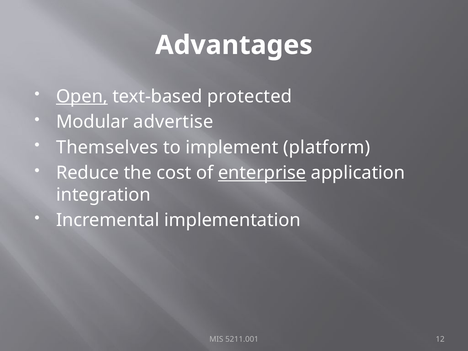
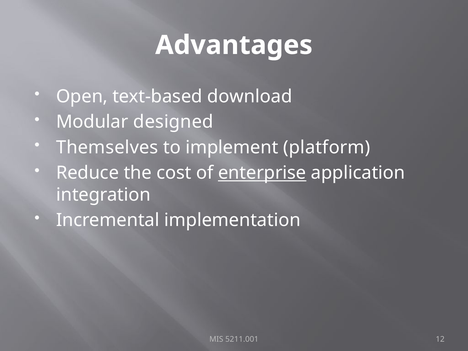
Open underline: present -> none (82, 96)
protected: protected -> download (250, 96)
advertise: advertise -> designed (173, 122)
